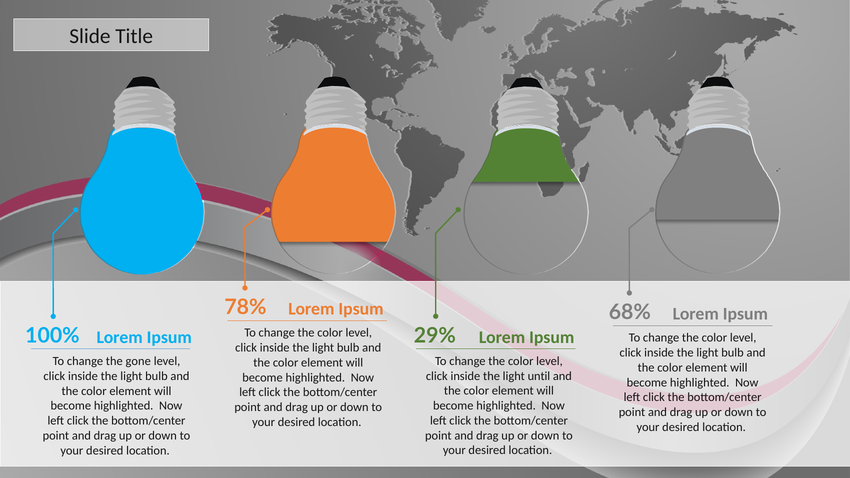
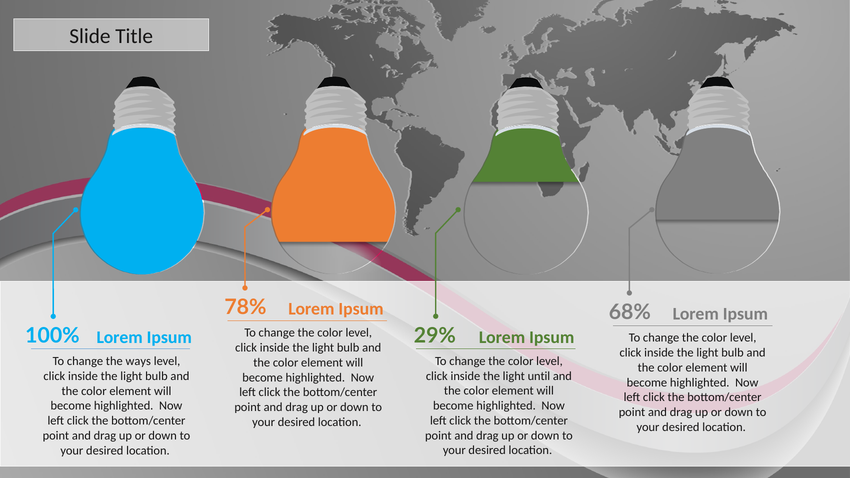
gone: gone -> ways (138, 361)
